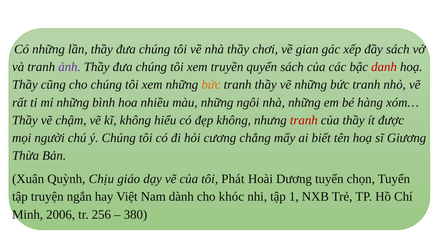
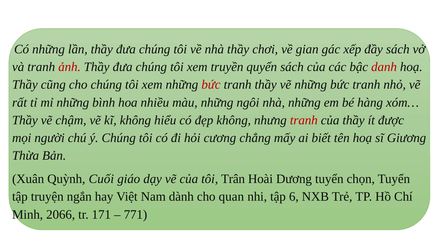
ảnh colour: purple -> red (70, 67)
bức colour: orange -> red (211, 85)
Chịu: Chịu -> Cuối (101, 179)
Phát: Phát -> Trân (233, 179)
khóc: khóc -> quan (231, 196)
1: 1 -> 6 (294, 196)
2006: 2006 -> 2066 (61, 214)
256: 256 -> 171 (101, 214)
380: 380 -> 771 (135, 214)
